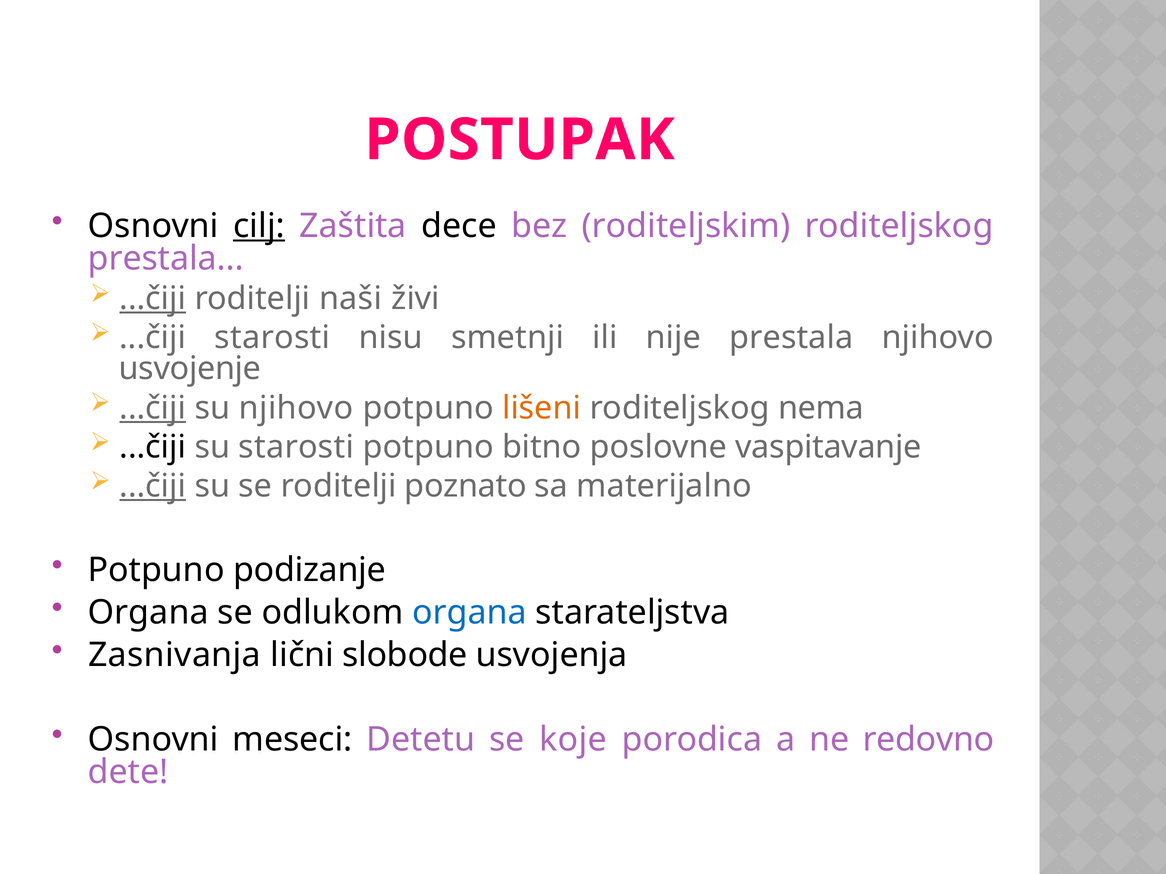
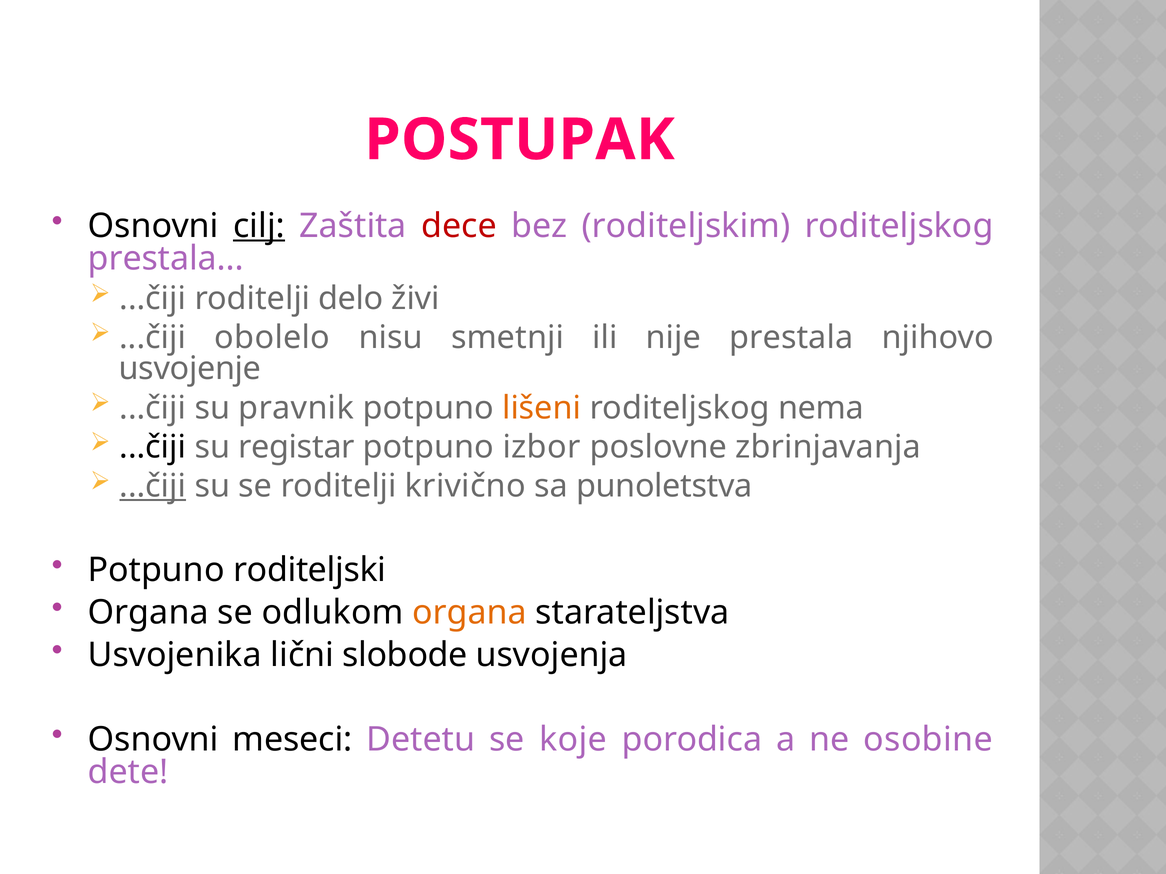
dece colour: black -> red (459, 226)
...čiji underline: present -> none (153, 299)
naši: naši -> delo (351, 299)
...čiji starosti: starosti -> obolelo (272, 338)
...čiji underline: present -> none (153, 408)
su njihovo: njihovo -> pravnik (296, 408)
su starosti: starosti -> registar (297, 447)
bitno: bitno -> izbor (542, 447)
vaspitavanje: vaspitavanje -> zbrinjavanja (828, 447)
poznato: poznato -> krivično (465, 487)
materijalno: materijalno -> punoletstva (664, 487)
podizanje: podizanje -> roditeljski (310, 570)
organa colour: blue -> orange (470, 613)
Zasnivanja: Zasnivanja -> Usvojenika (175, 655)
redovno: redovno -> osobine (928, 740)
